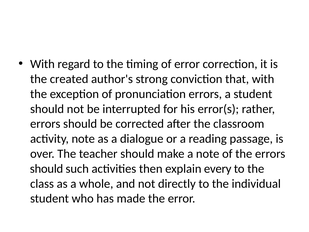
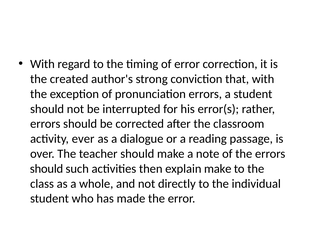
activity note: note -> ever (83, 139)
explain every: every -> make (218, 169)
